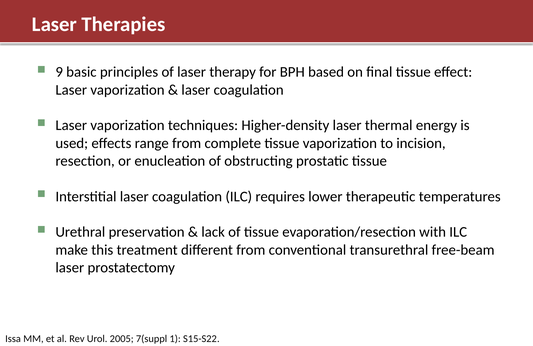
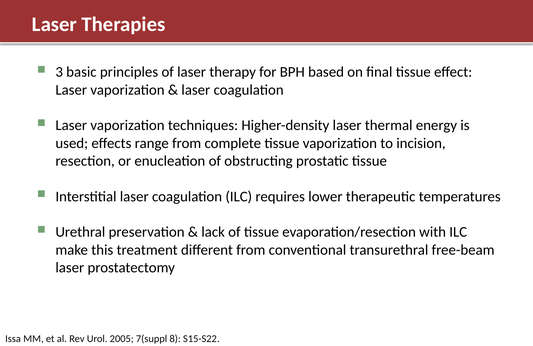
9: 9 -> 3 (59, 72)
1: 1 -> 8 (175, 339)
